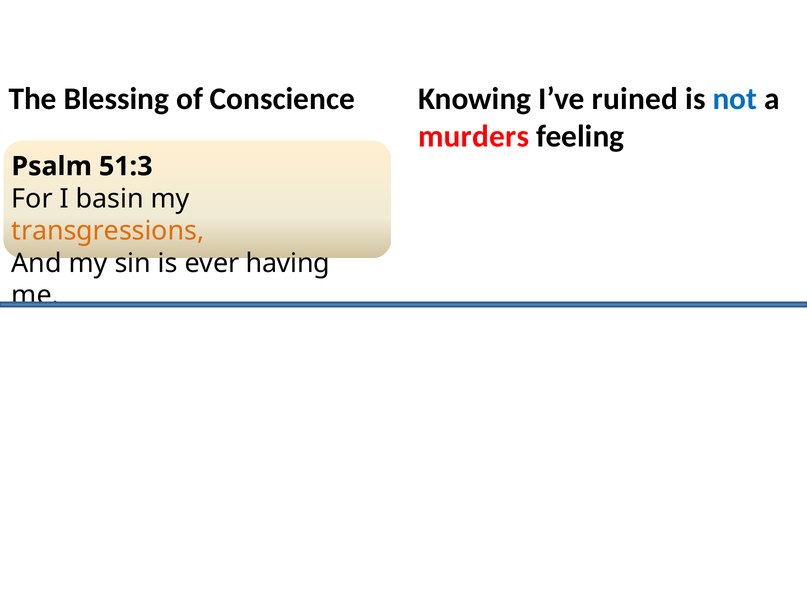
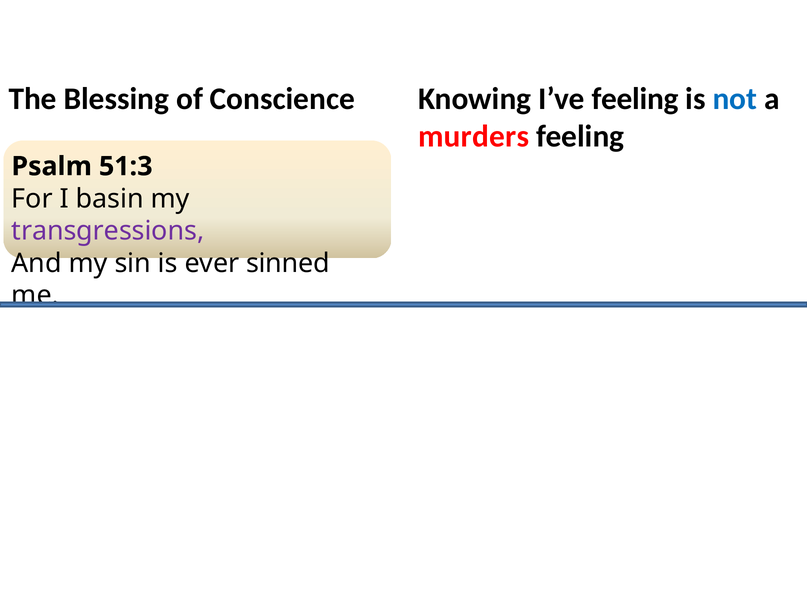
I’ve ruined: ruined -> feeling (635, 99)
transgressions colour: orange -> purple (108, 231)
having: having -> sinned (288, 263)
